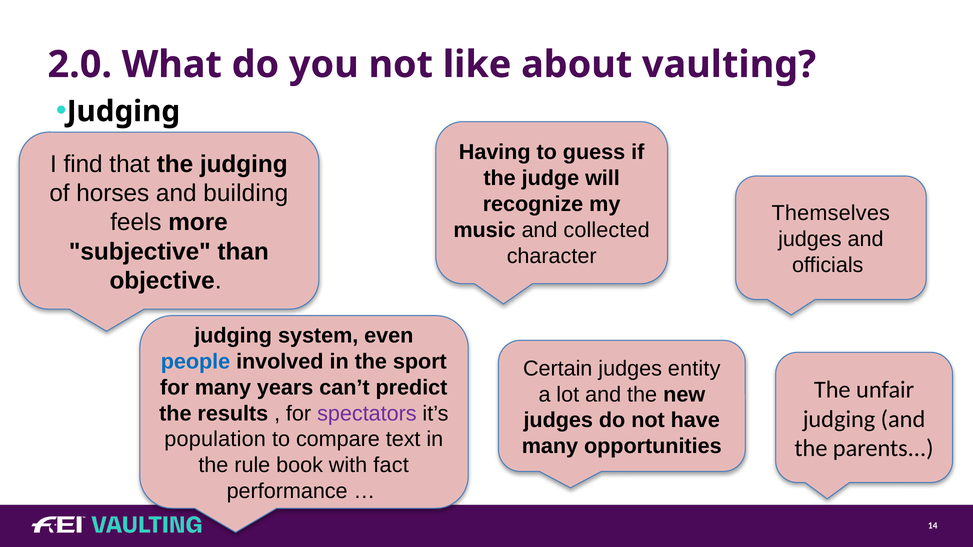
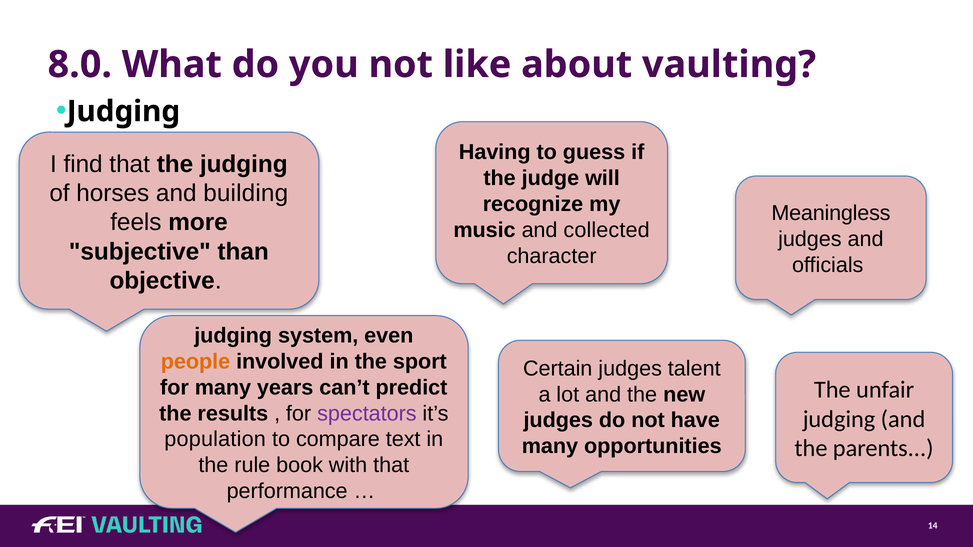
2.0: 2.0 -> 8.0 (80, 65)
Themselves: Themselves -> Meaningless (831, 213)
people colour: blue -> orange (195, 362)
entity: entity -> talent (694, 369)
with fact: fact -> that (391, 466)
